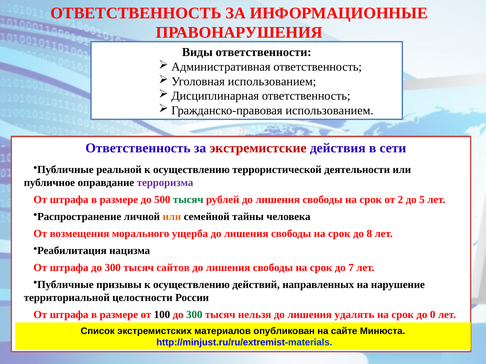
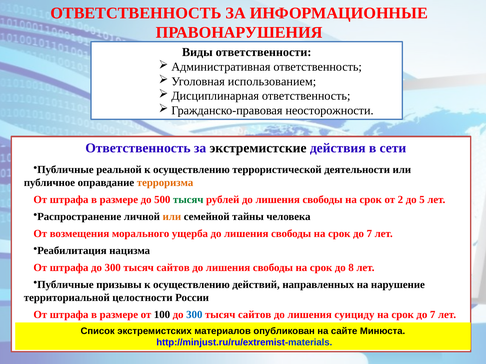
Гражданско-правовая использованием: использованием -> неосторожности (330, 111)
экстремистские colour: red -> black (258, 148)
терроризма colour: purple -> orange (165, 183)
8: 8 -> 7 (369, 234)
7: 7 -> 8 (351, 268)
300 colour: green -> blue (194, 315)
нельзя: нельзя -> сайтов (255, 315)
удалять: удалять -> суициду (354, 315)
0: 0 -> 7 (433, 315)
